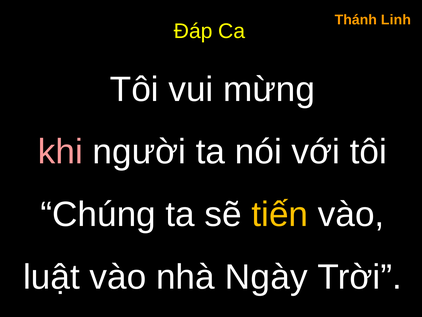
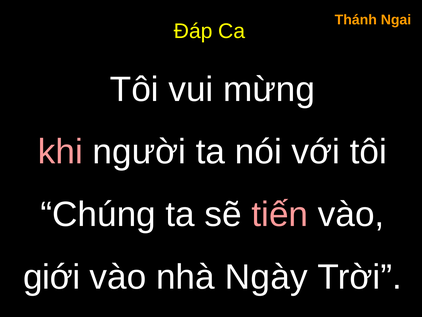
Linh: Linh -> Ngai (396, 20)
tiến colour: yellow -> pink (280, 214)
luật: luật -> giới (52, 277)
